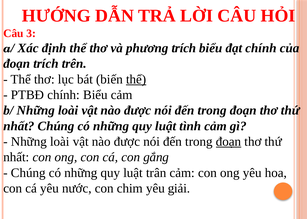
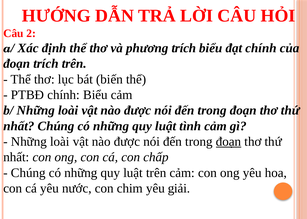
3: 3 -> 2 (31, 33)
thể underline: present -> none (136, 79)
gắng: gắng -> chấp (156, 157)
luật trân: trân -> trên (156, 173)
